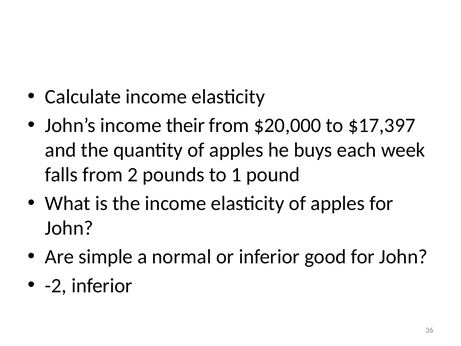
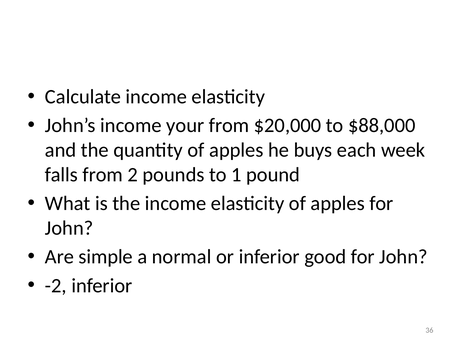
their: their -> your (185, 125)
$17,397: $17,397 -> $88,000 (382, 125)
